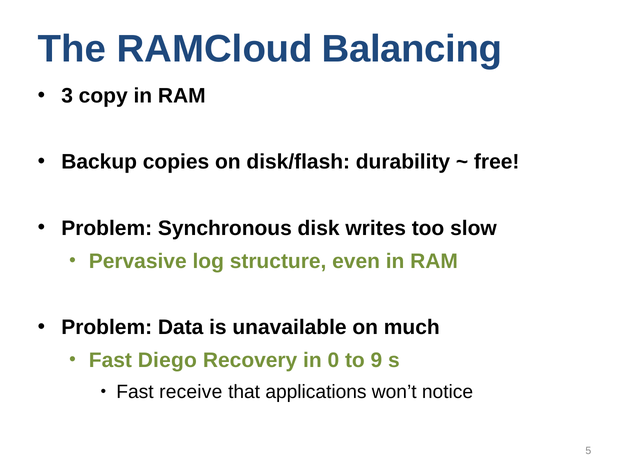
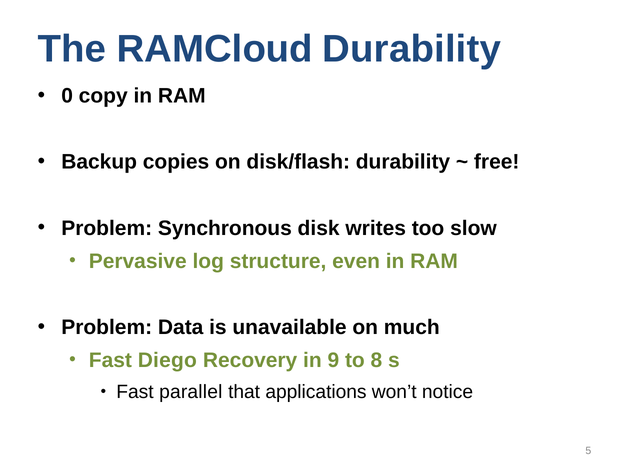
RAMCloud Balancing: Balancing -> Durability (412, 49)
3: 3 -> 0 (67, 96)
0: 0 -> 9 (333, 360)
9: 9 -> 8 (376, 360)
receive: receive -> parallel (191, 392)
